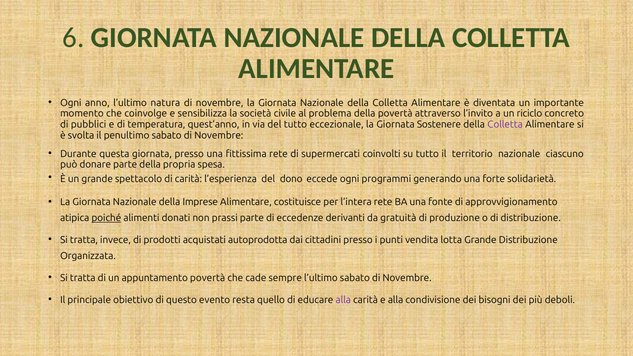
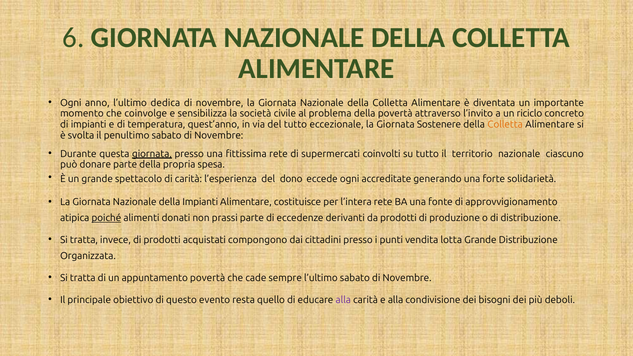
natura: natura -> dedica (165, 103)
di pubblici: pubblici -> impianti (89, 125)
Colletta colour: purple -> orange (505, 125)
giornata underline: none -> present (152, 154)
programmi: programmi -> accreditate (386, 179)
della Imprese: Imprese -> Impianti (200, 202)
da gratuità: gratuità -> prodotti (398, 218)
autoprodotta: autoprodotta -> compongono (258, 240)
